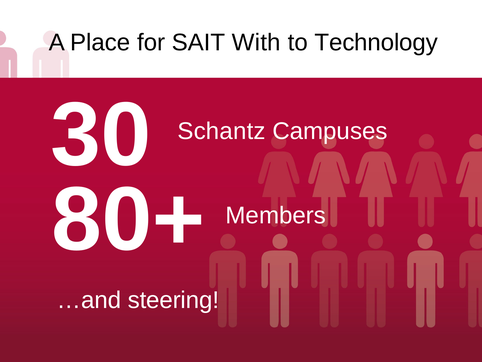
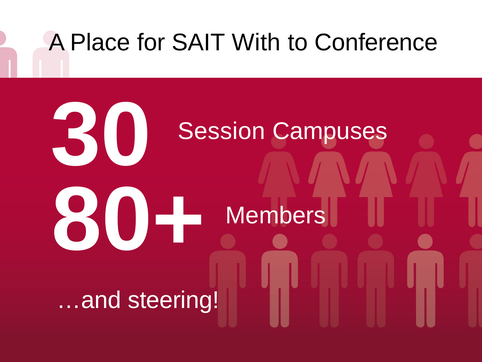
Technology: Technology -> Conference (376, 43)
Schantz: Schantz -> Session (221, 131)
